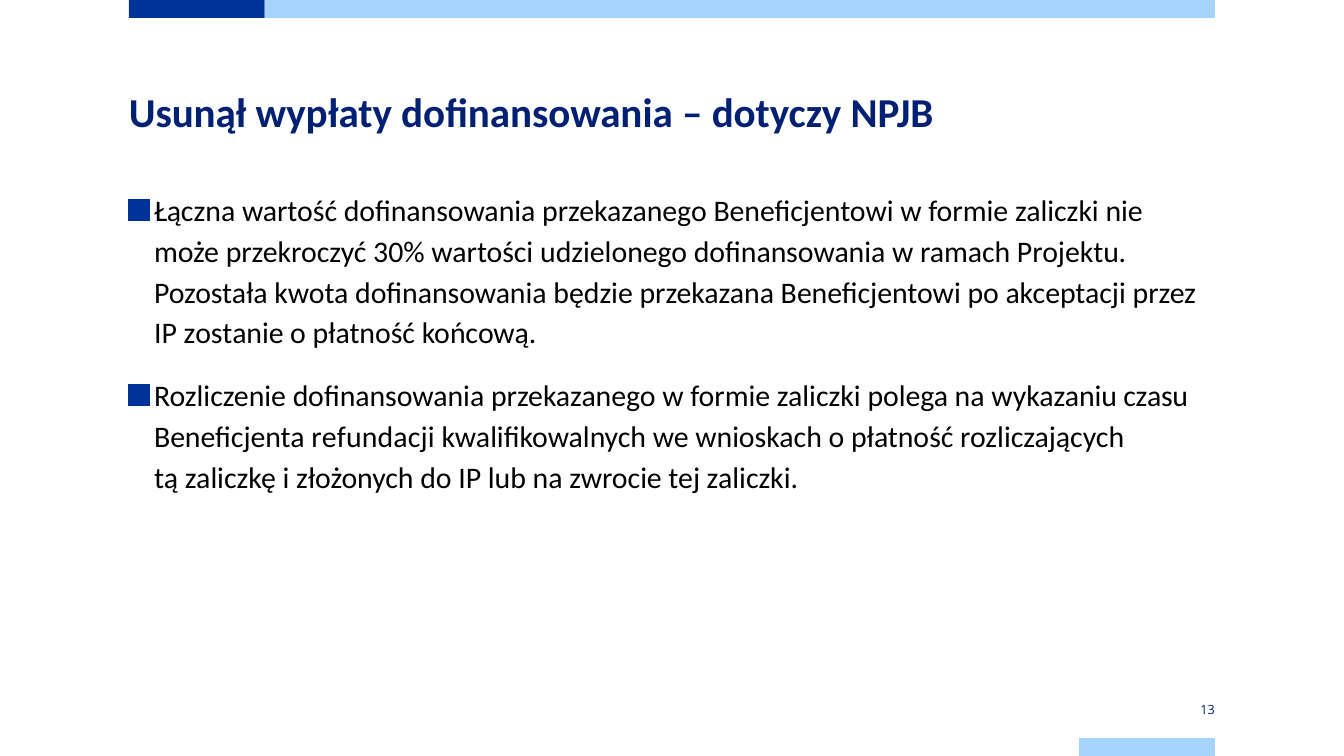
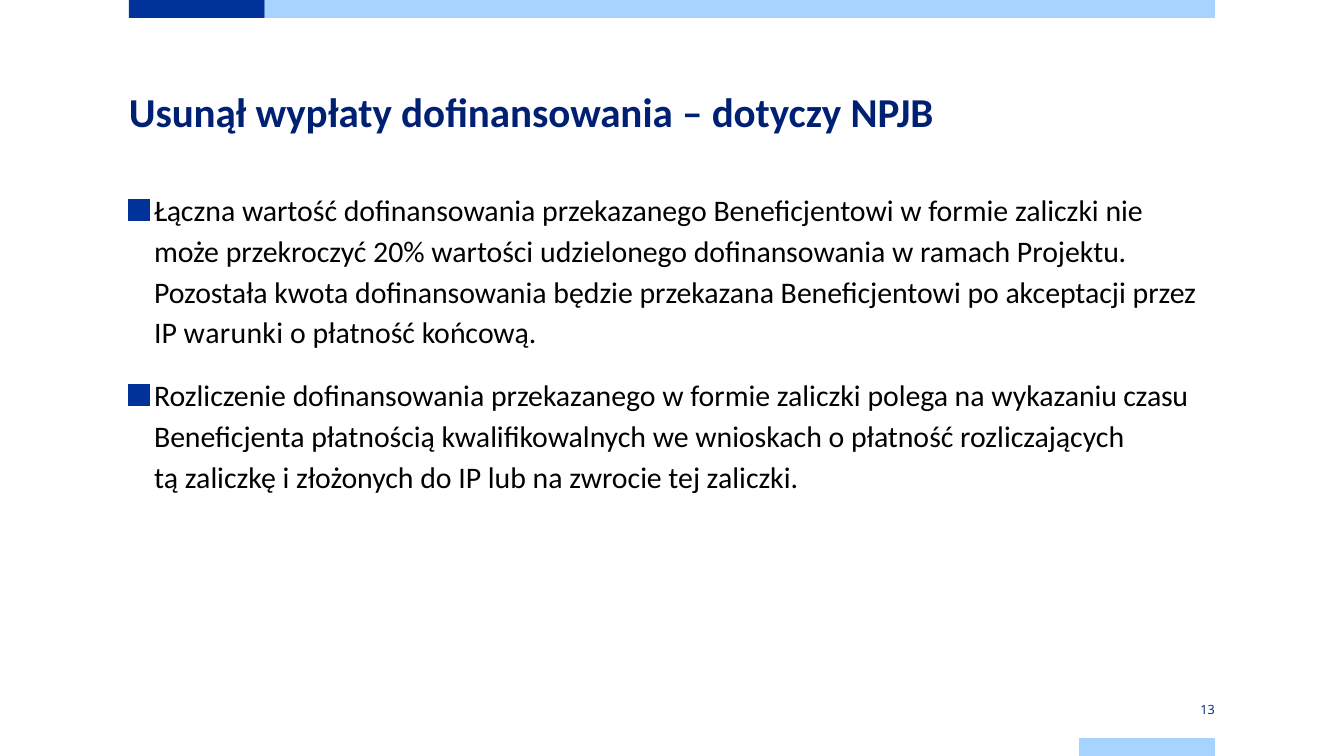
30%: 30% -> 20% (399, 252)
zostanie: zostanie -> warunki (233, 334)
refundacji: refundacji -> płatnością (373, 438)
